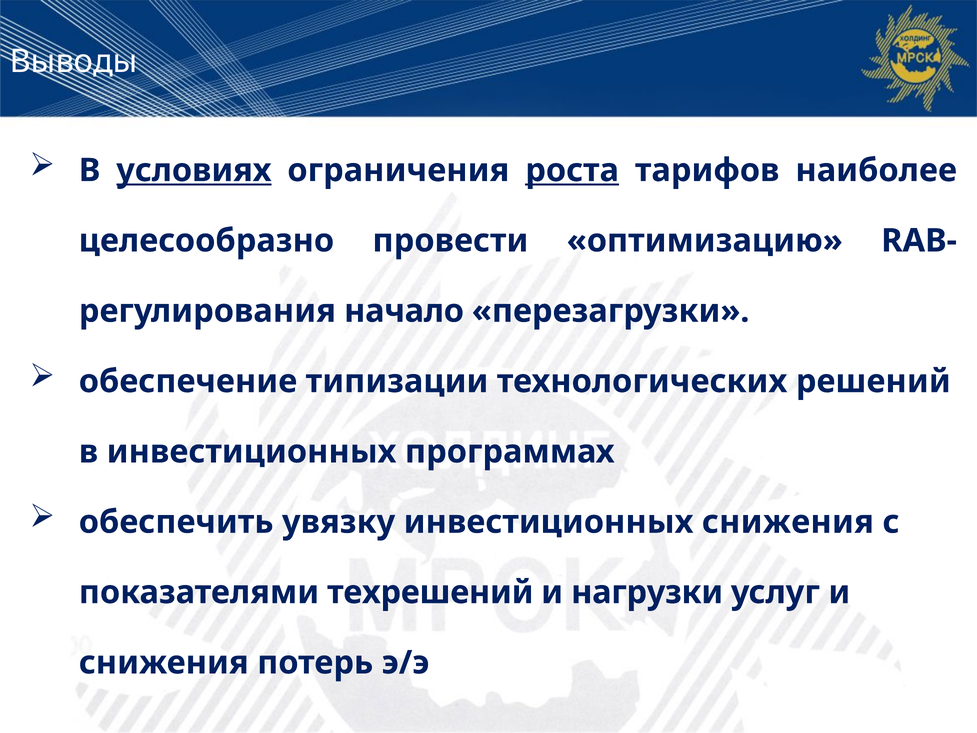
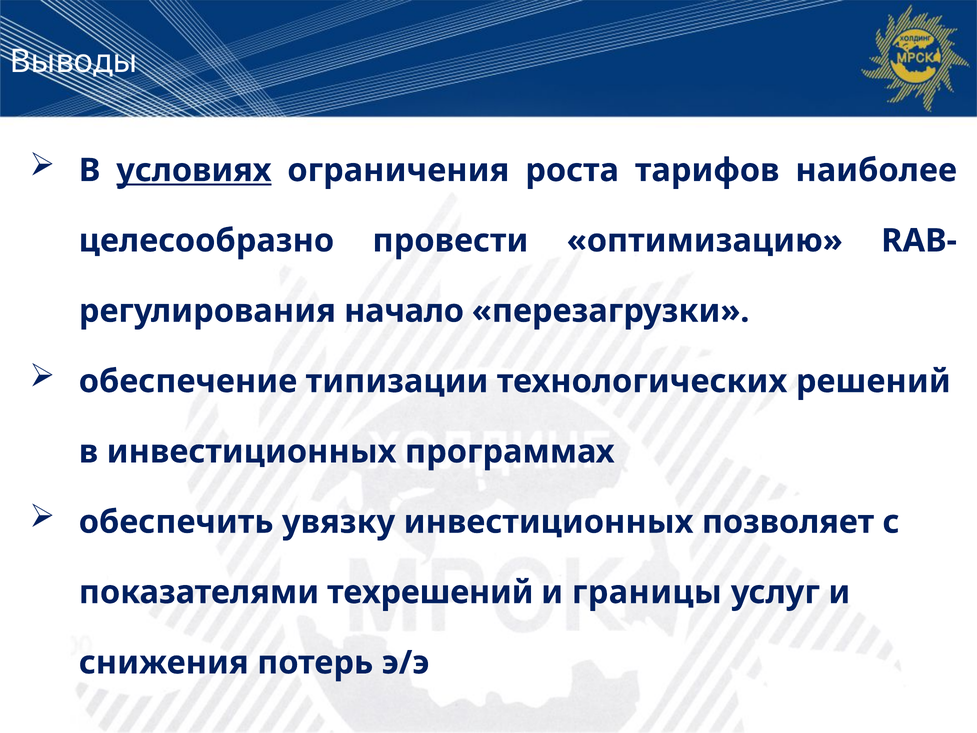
роста underline: present -> none (572, 170)
инвестиционных снижения: снижения -> позволяет (788, 522)
нагрузки: нагрузки -> границы (647, 592)
